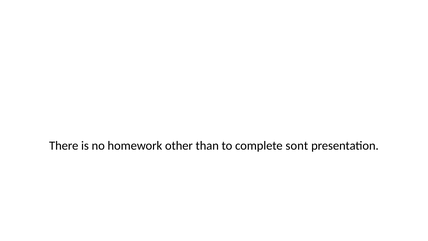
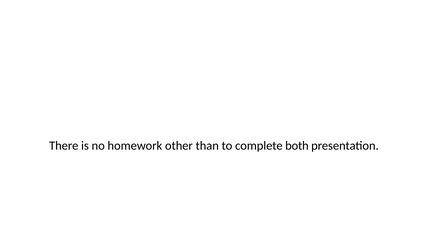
sont: sont -> both (297, 146)
